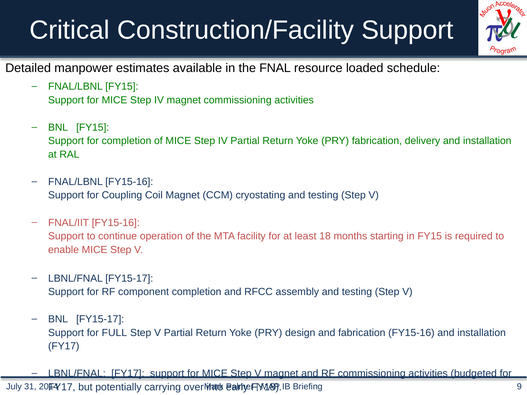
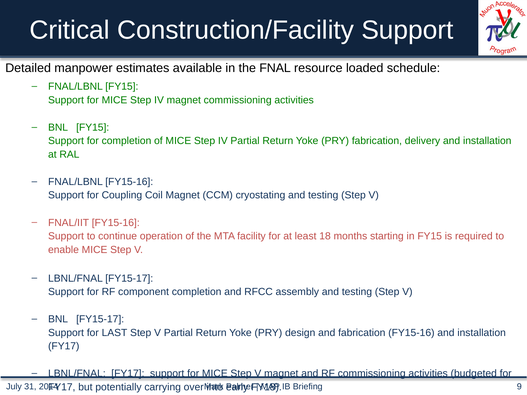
FULL: FULL -> LAST (114, 333)
